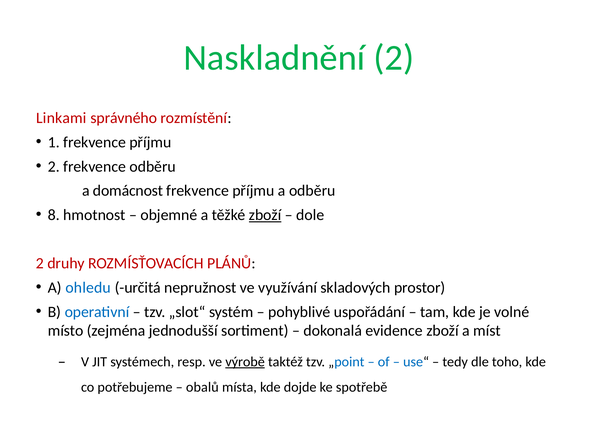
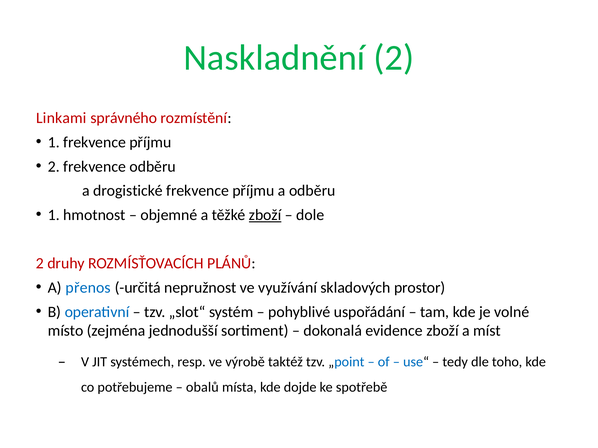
domácnost: domácnost -> drogistické (128, 191)
8: 8 -> 1 (54, 215)
ohledu: ohledu -> přenos (88, 288)
výrobě underline: present -> none (245, 362)
